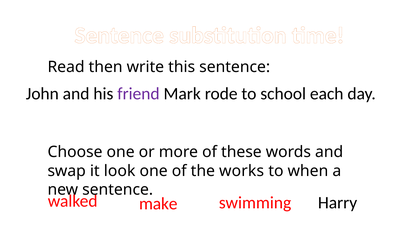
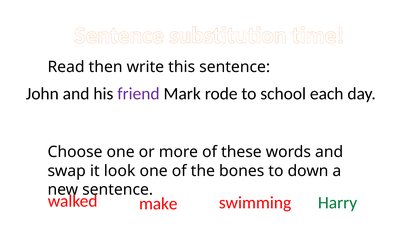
works: works -> bones (242, 171)
when: when -> down (308, 171)
Harry colour: black -> green (338, 202)
